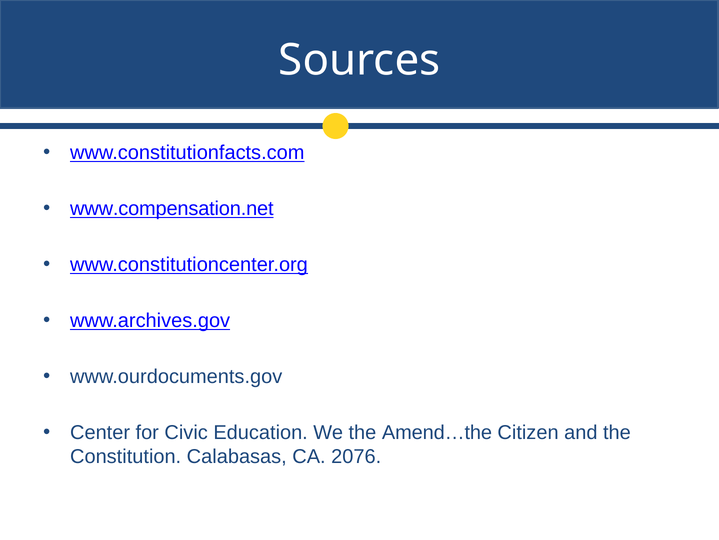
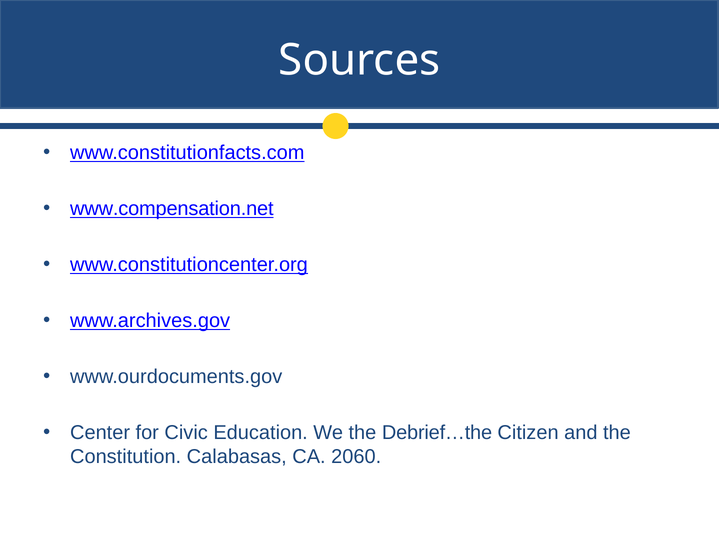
Amend…the: Amend…the -> Debrief…the (437, 432)
2076: 2076 -> 2060 (356, 456)
